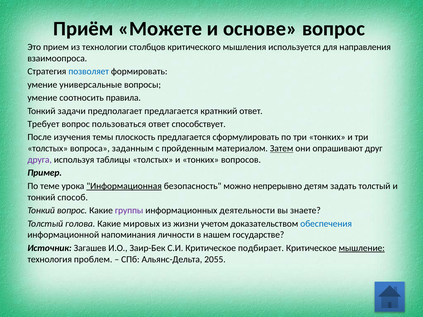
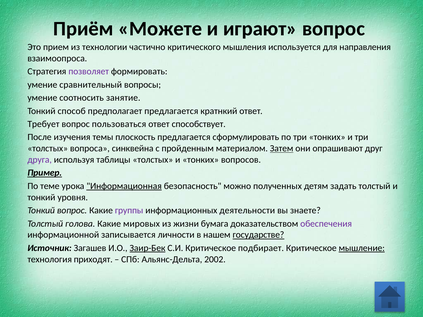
основе: основе -> играют (260, 29)
столбцов: столбцов -> частично (147, 47)
позволяет colour: blue -> purple (89, 72)
универсальные: универсальные -> сравнительный (91, 85)
правила: правила -> занятие (123, 98)
задачи: задачи -> способ (72, 111)
заданным: заданным -> синквейна (133, 149)
Пример underline: none -> present (45, 173)
непрерывно: непрерывно -> полученных (277, 186)
способ: способ -> уровня (73, 197)
учетом: учетом -> бумага (215, 224)
обеспечения colour: blue -> purple (326, 224)
напоминания: напоминания -> записывается (128, 235)
государстве underline: none -> present (258, 235)
Заир-Бек underline: none -> present (147, 248)
проблем: проблем -> приходят (93, 259)
2055: 2055 -> 2002 (215, 259)
